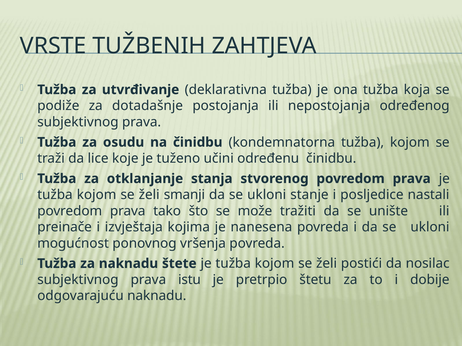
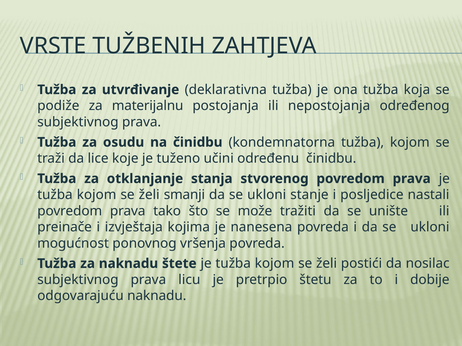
dotadašnje: dotadašnje -> materijalnu (148, 106)
istu: istu -> licu (189, 280)
